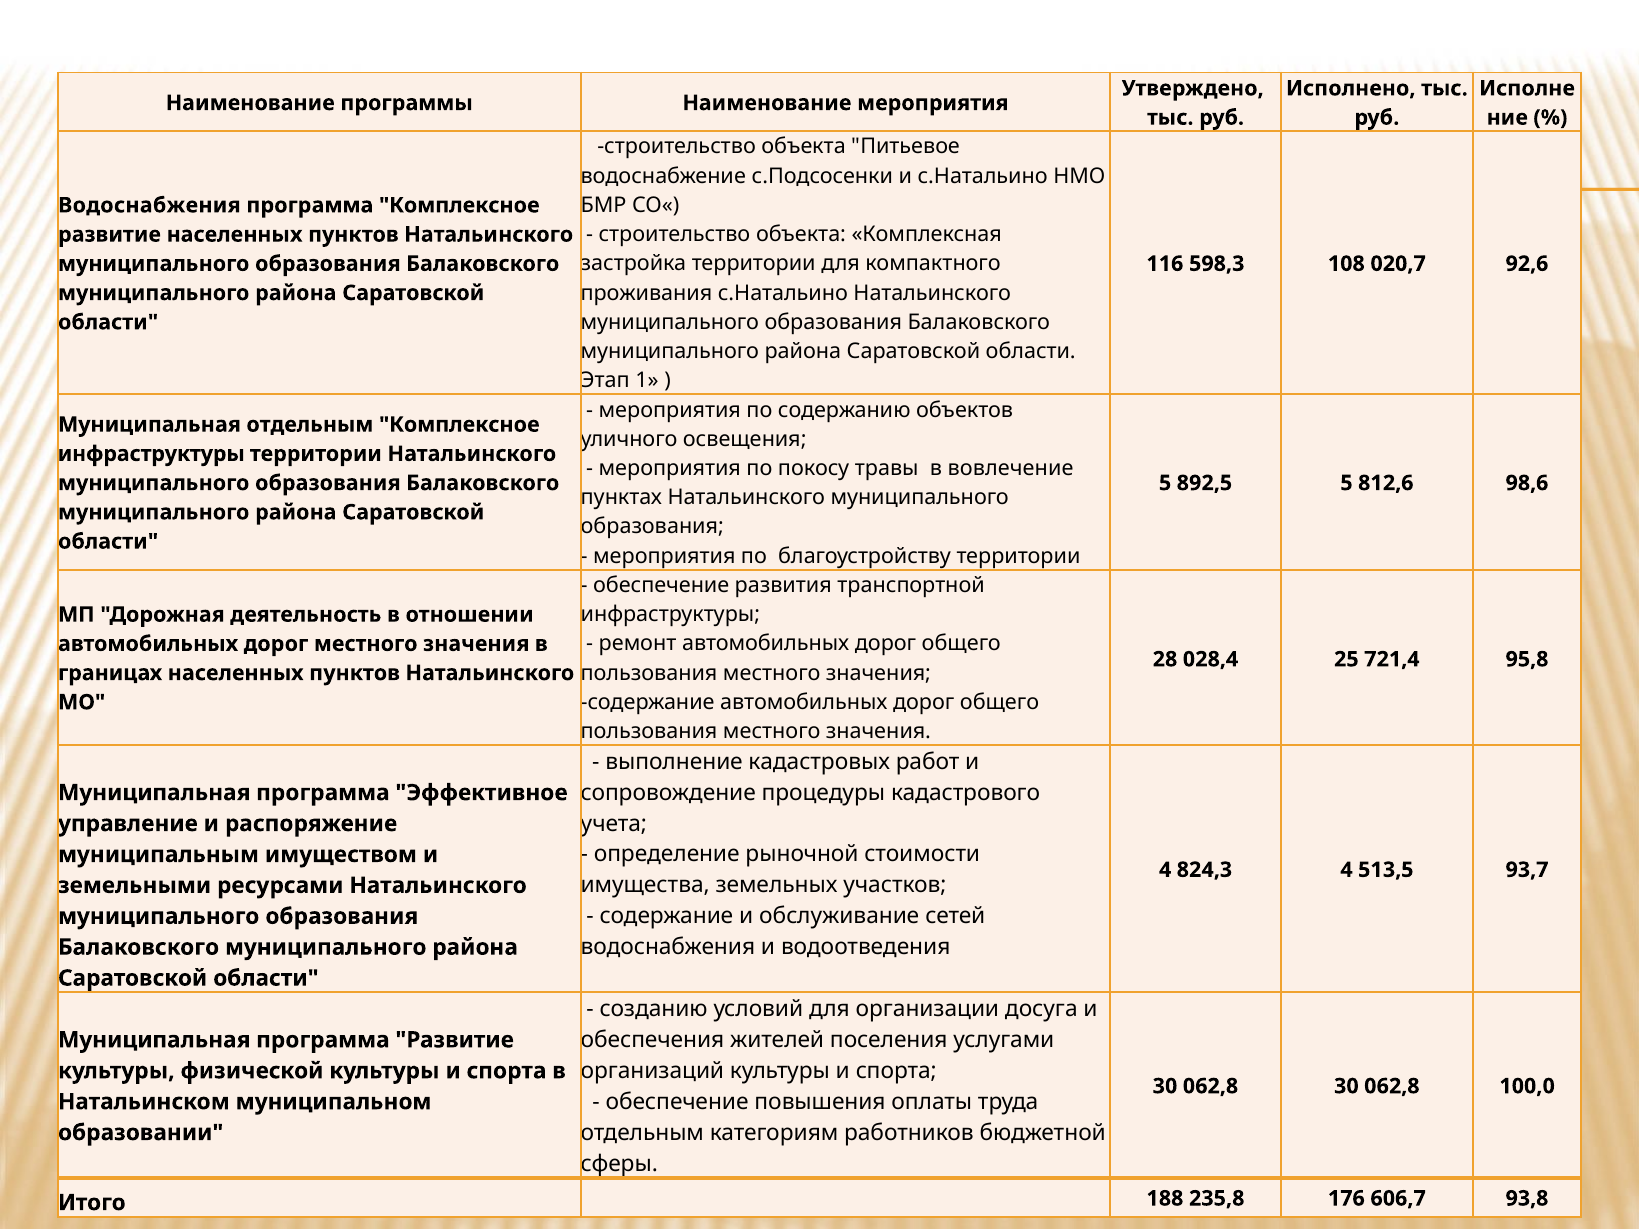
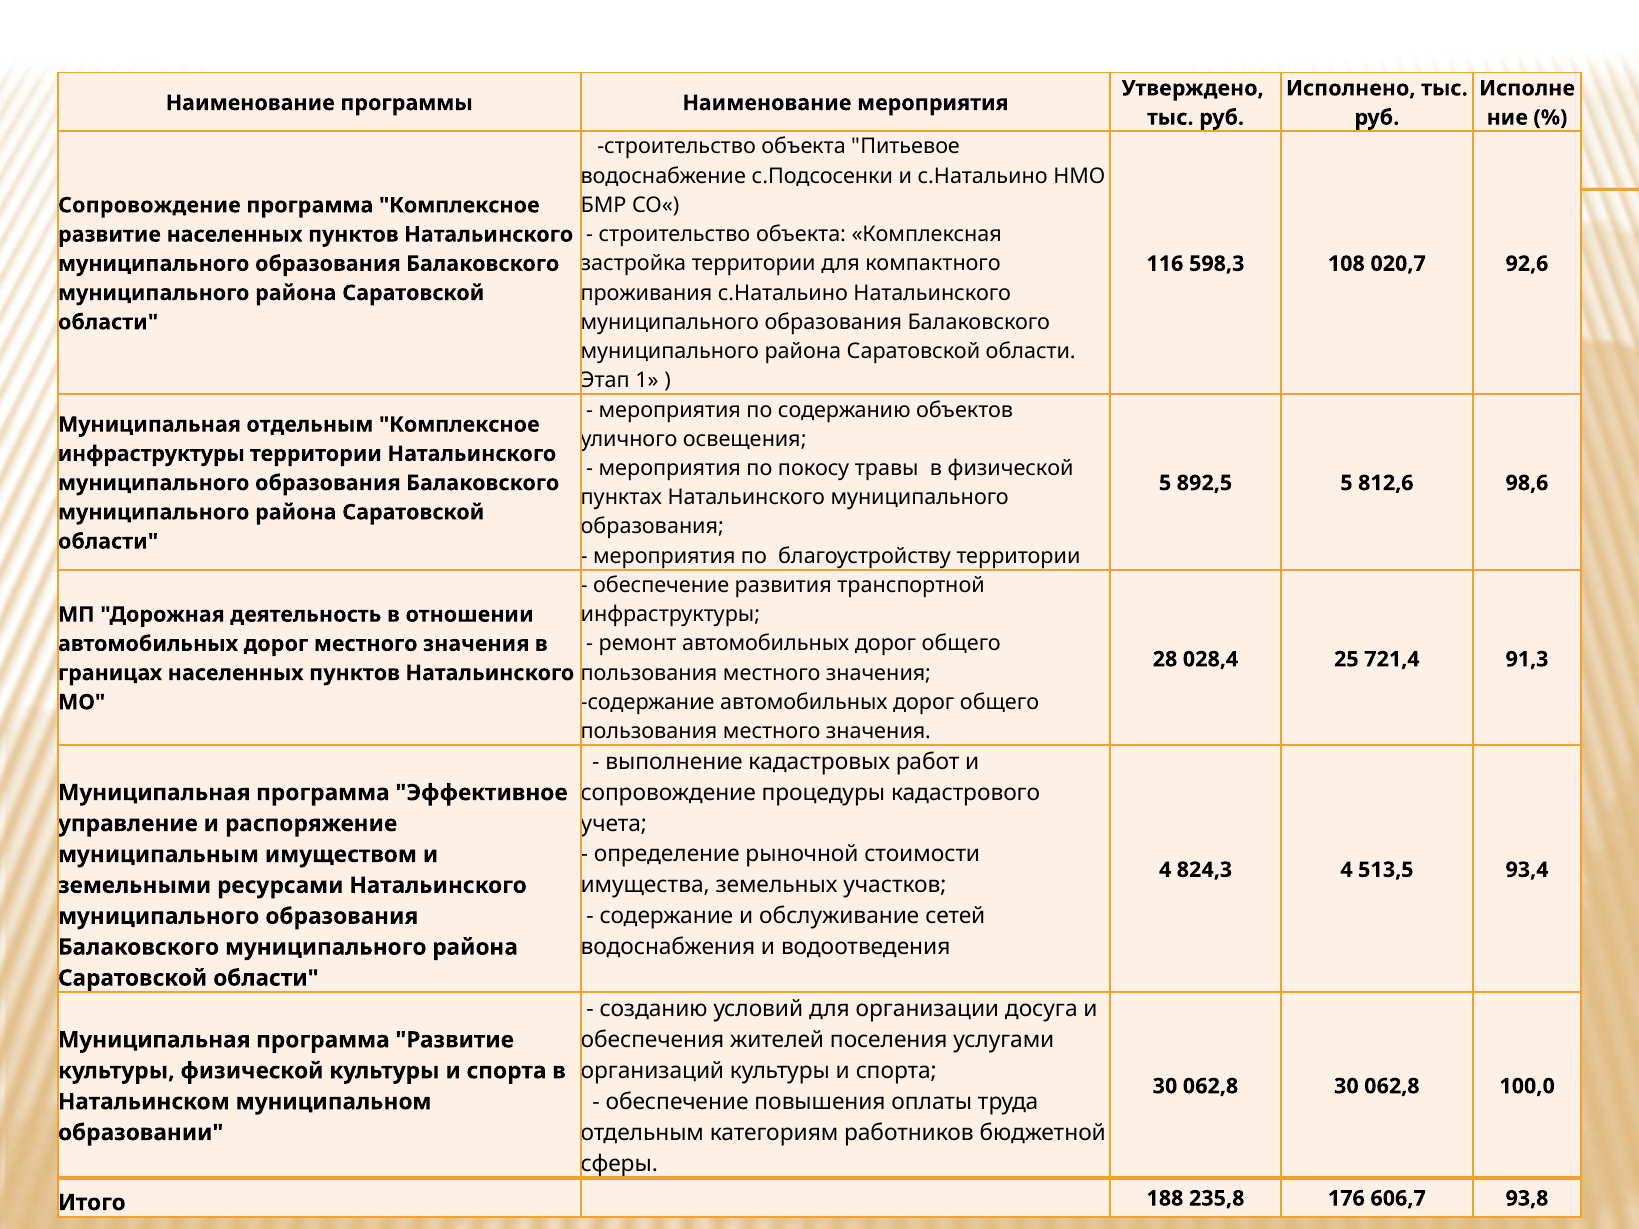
Водоснабжения: Водоснабжения -> Сопровождение (149, 205)
в вовлечение: вовлечение -> физической (1011, 468)
95,8: 95,8 -> 91,3 (1527, 659)
93,7: 93,7 -> 93,4 (1527, 870)
